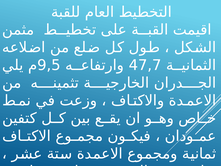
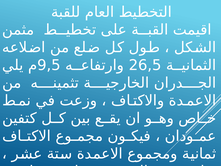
47,7: 47,7 -> 26,5 (145, 65)
